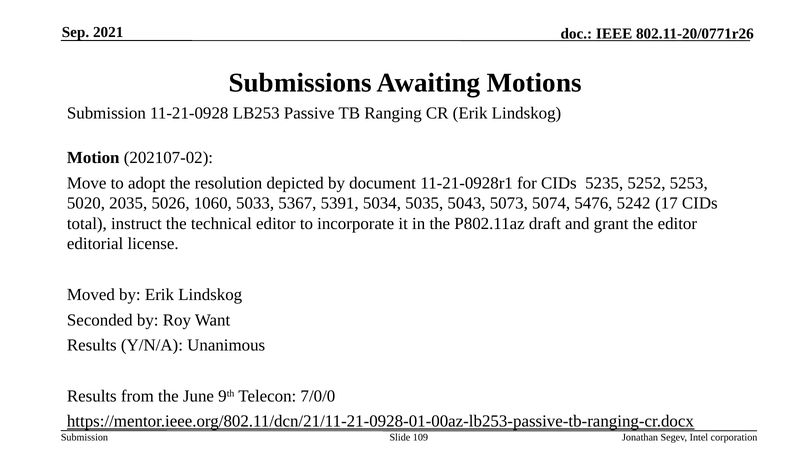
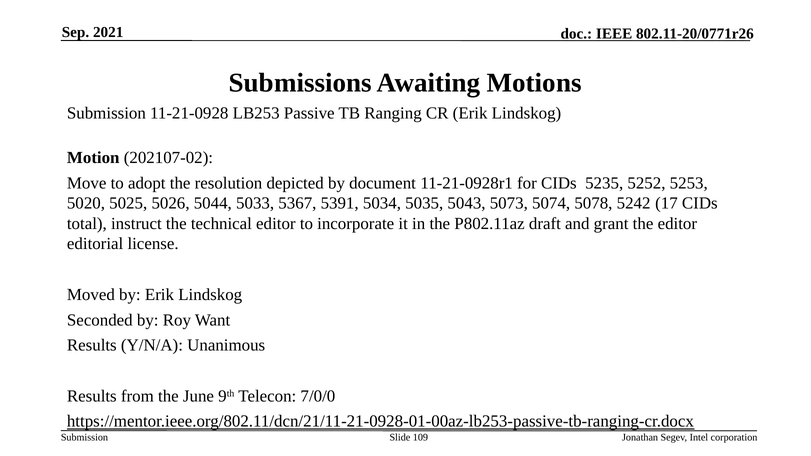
2035: 2035 -> 5025 (128, 203)
1060: 1060 -> 5044 (213, 203)
5476: 5476 -> 5078 (593, 203)
